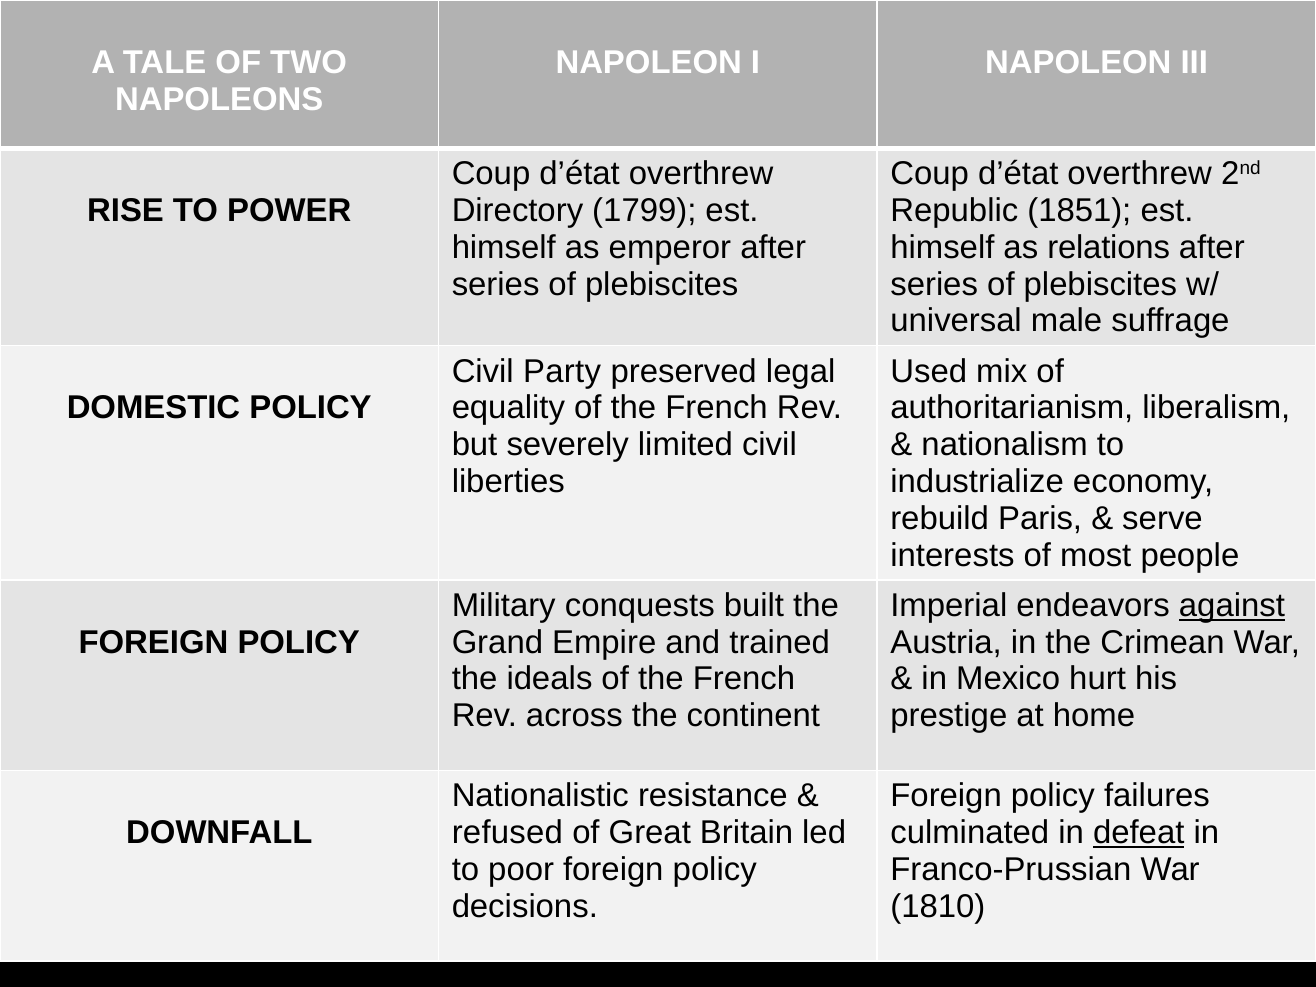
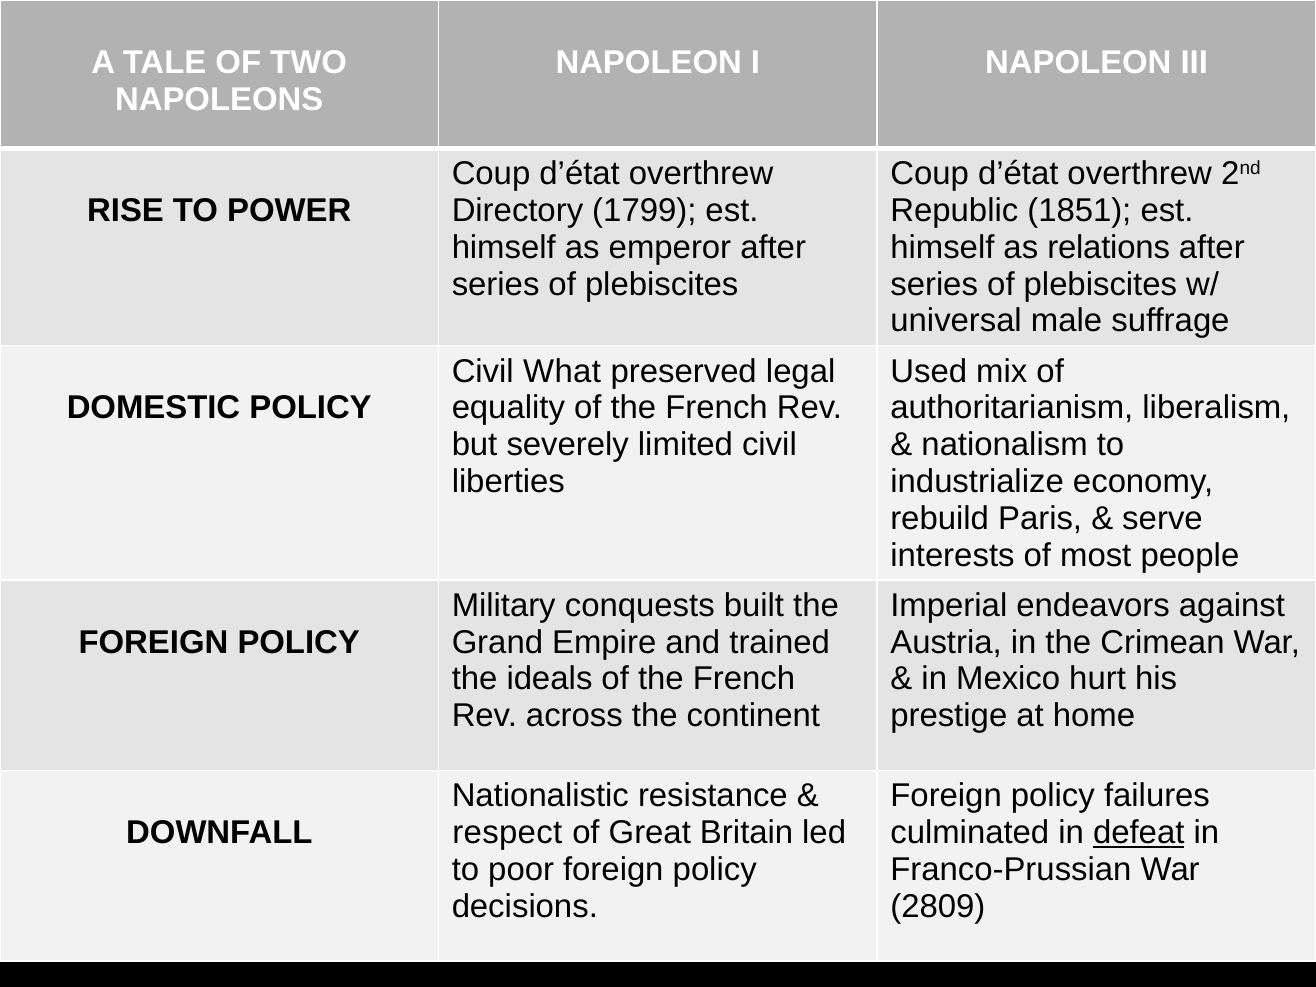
Party: Party -> What (562, 371)
against underline: present -> none (1232, 605)
refused: refused -> respect (507, 833)
1810: 1810 -> 2809 (938, 906)
